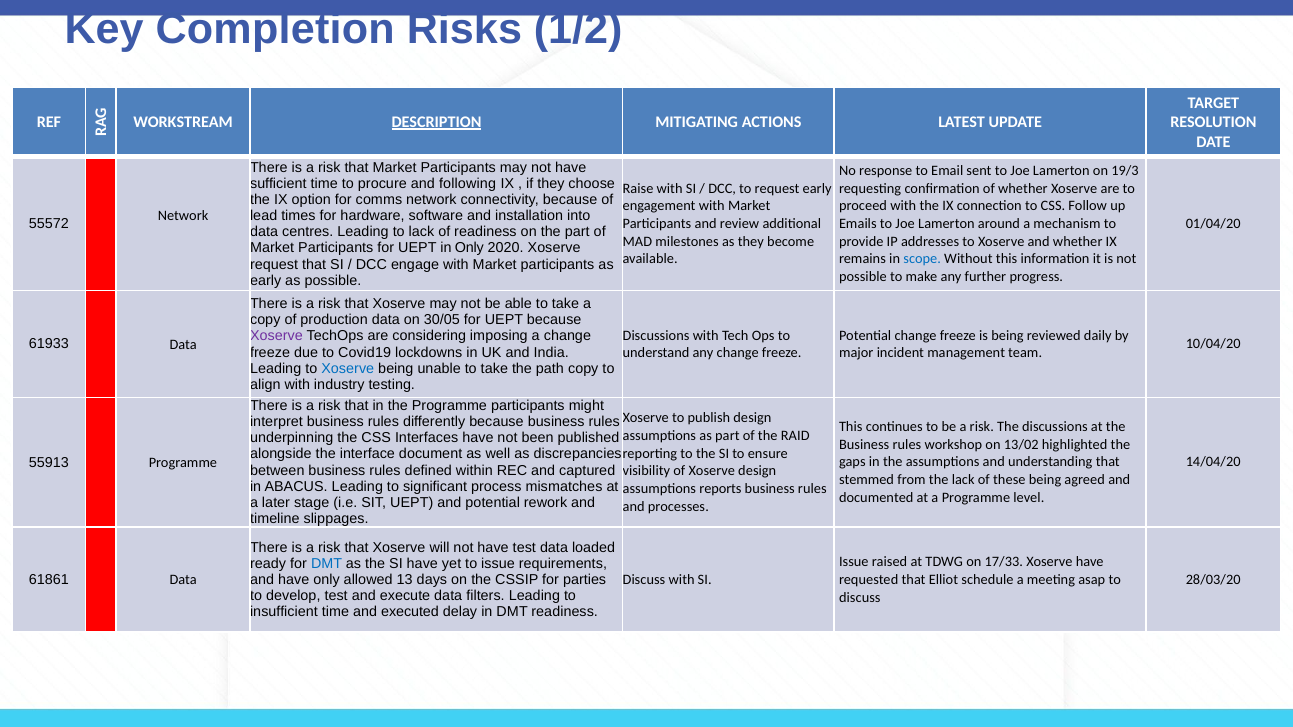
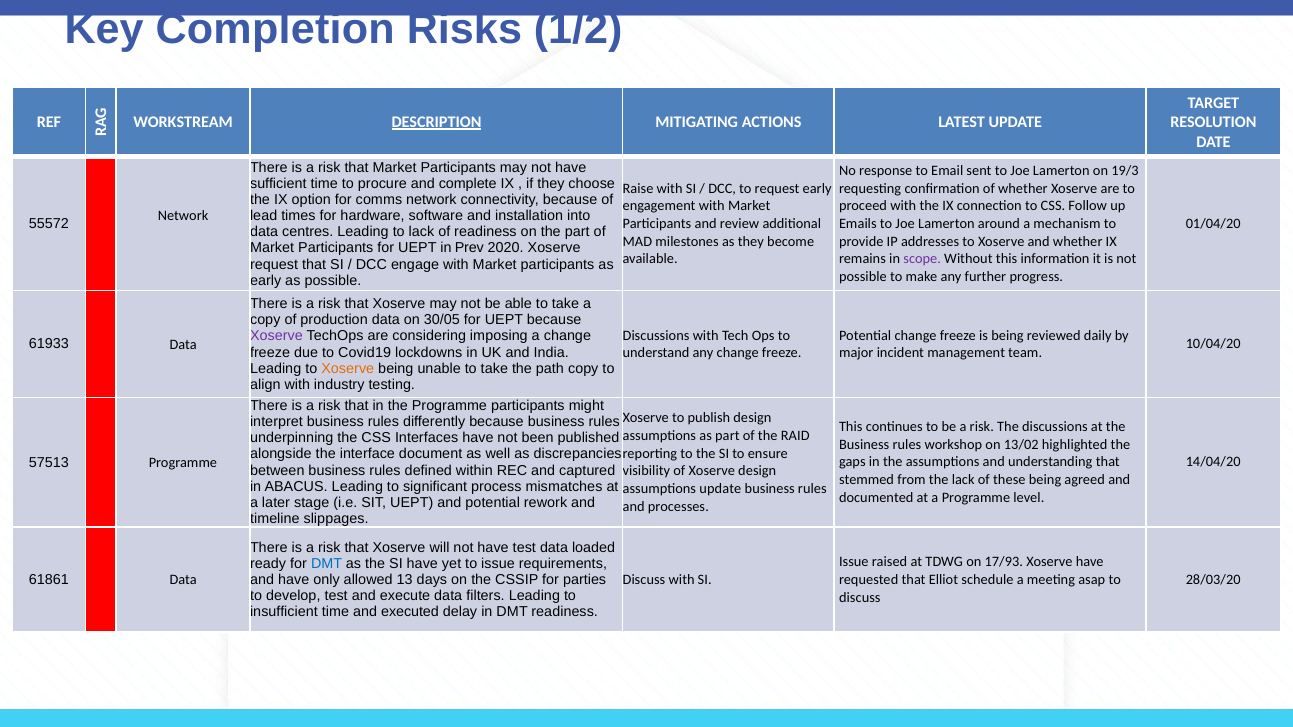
following: following -> complete (468, 184)
in Only: Only -> Prev (469, 248)
scope colour: blue -> purple (922, 259)
Xoserve colour: blue -> orange (348, 369)
55913: 55913 -> 57513 (49, 463)
assumptions reports: reports -> update (720, 489)
17/33: 17/33 -> 17/93 (1004, 562)
